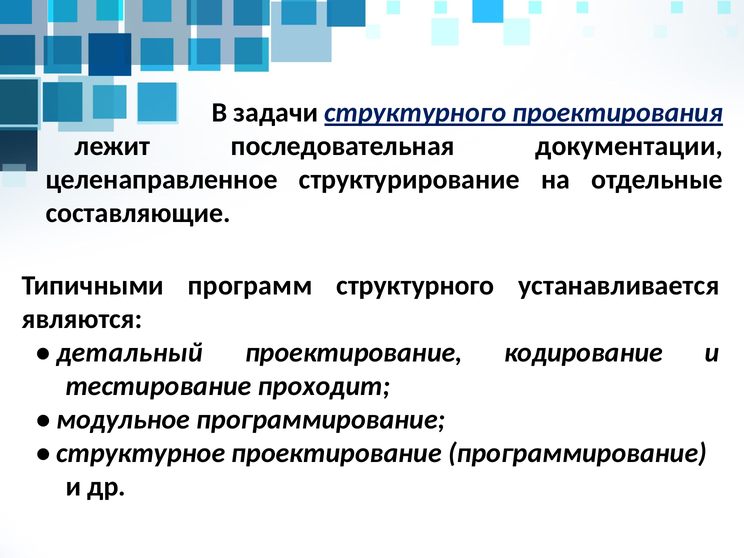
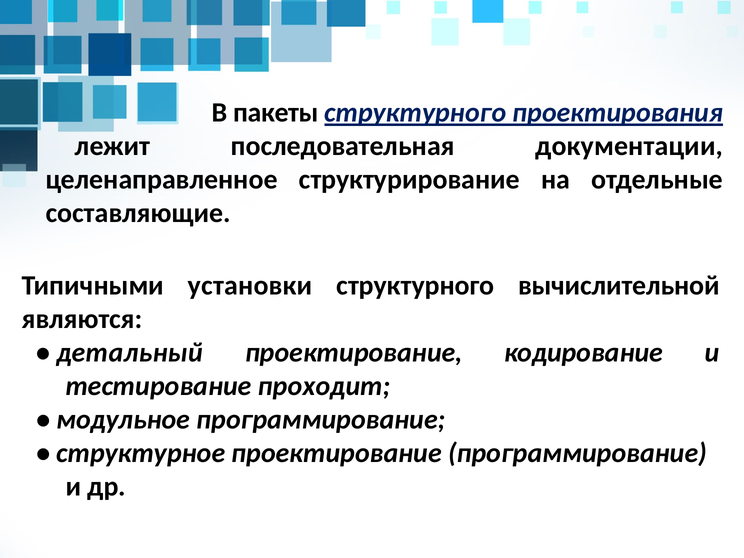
задачи: задачи -> пакеты (276, 113)
программ: программ -> установки (250, 286)
устанавливается: устанавливается -> вычислительной (619, 286)
